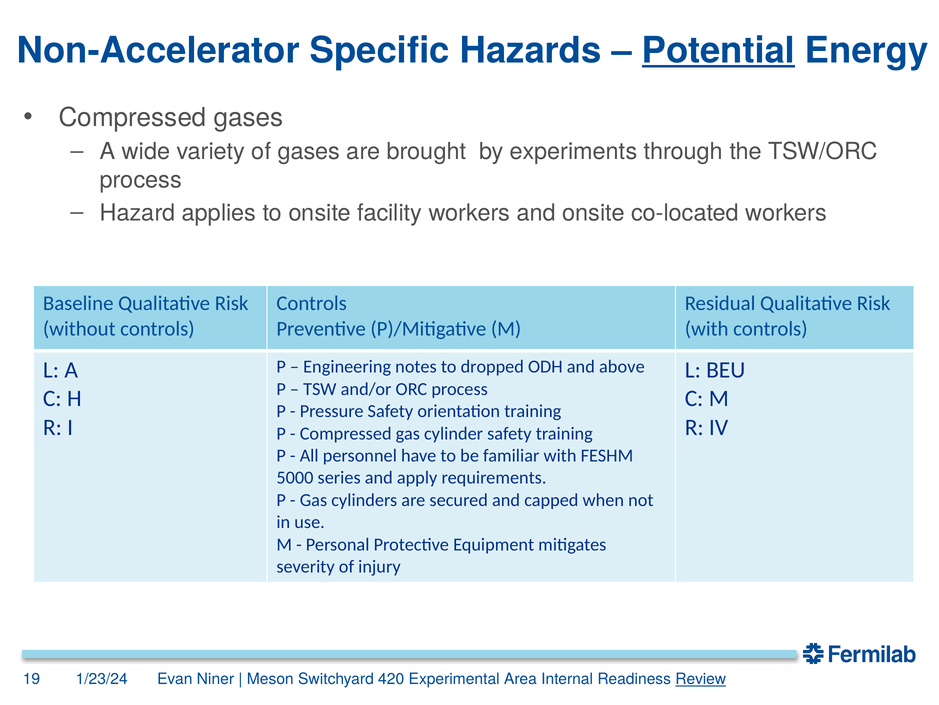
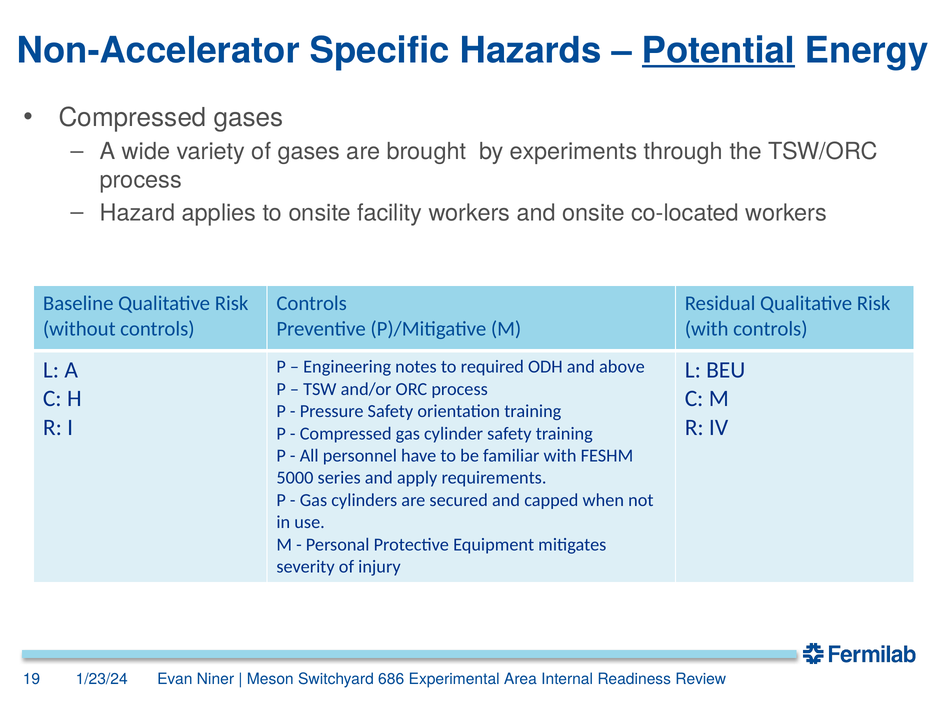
dropped: dropped -> required (492, 366)
420: 420 -> 686 (391, 678)
Review underline: present -> none (701, 678)
